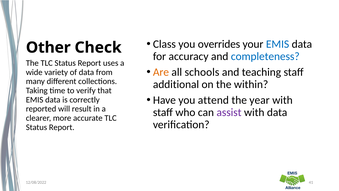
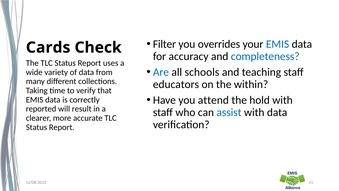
Class: Class -> Filter (164, 44)
Other: Other -> Cards (48, 47)
Are colour: orange -> blue (161, 72)
additional: additional -> educators (176, 84)
year: year -> hold (260, 100)
assist colour: purple -> blue (229, 112)
